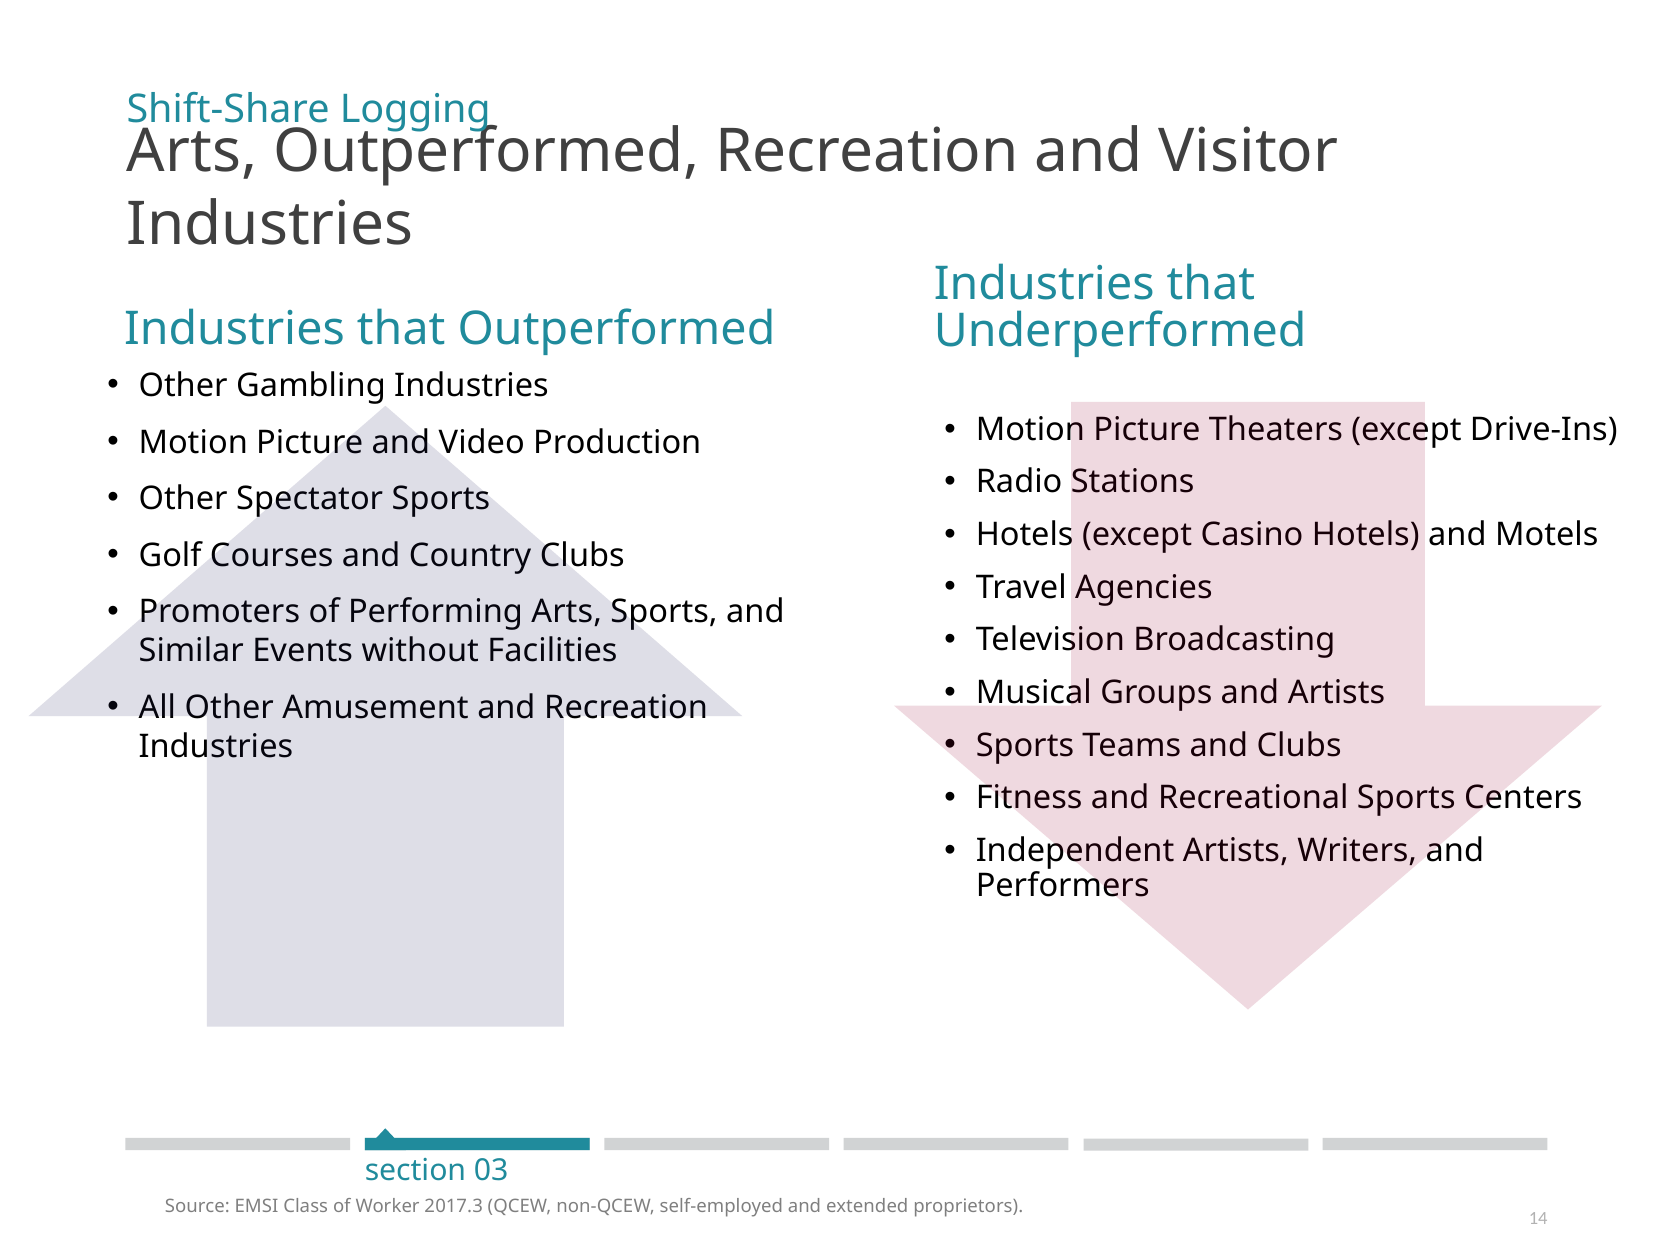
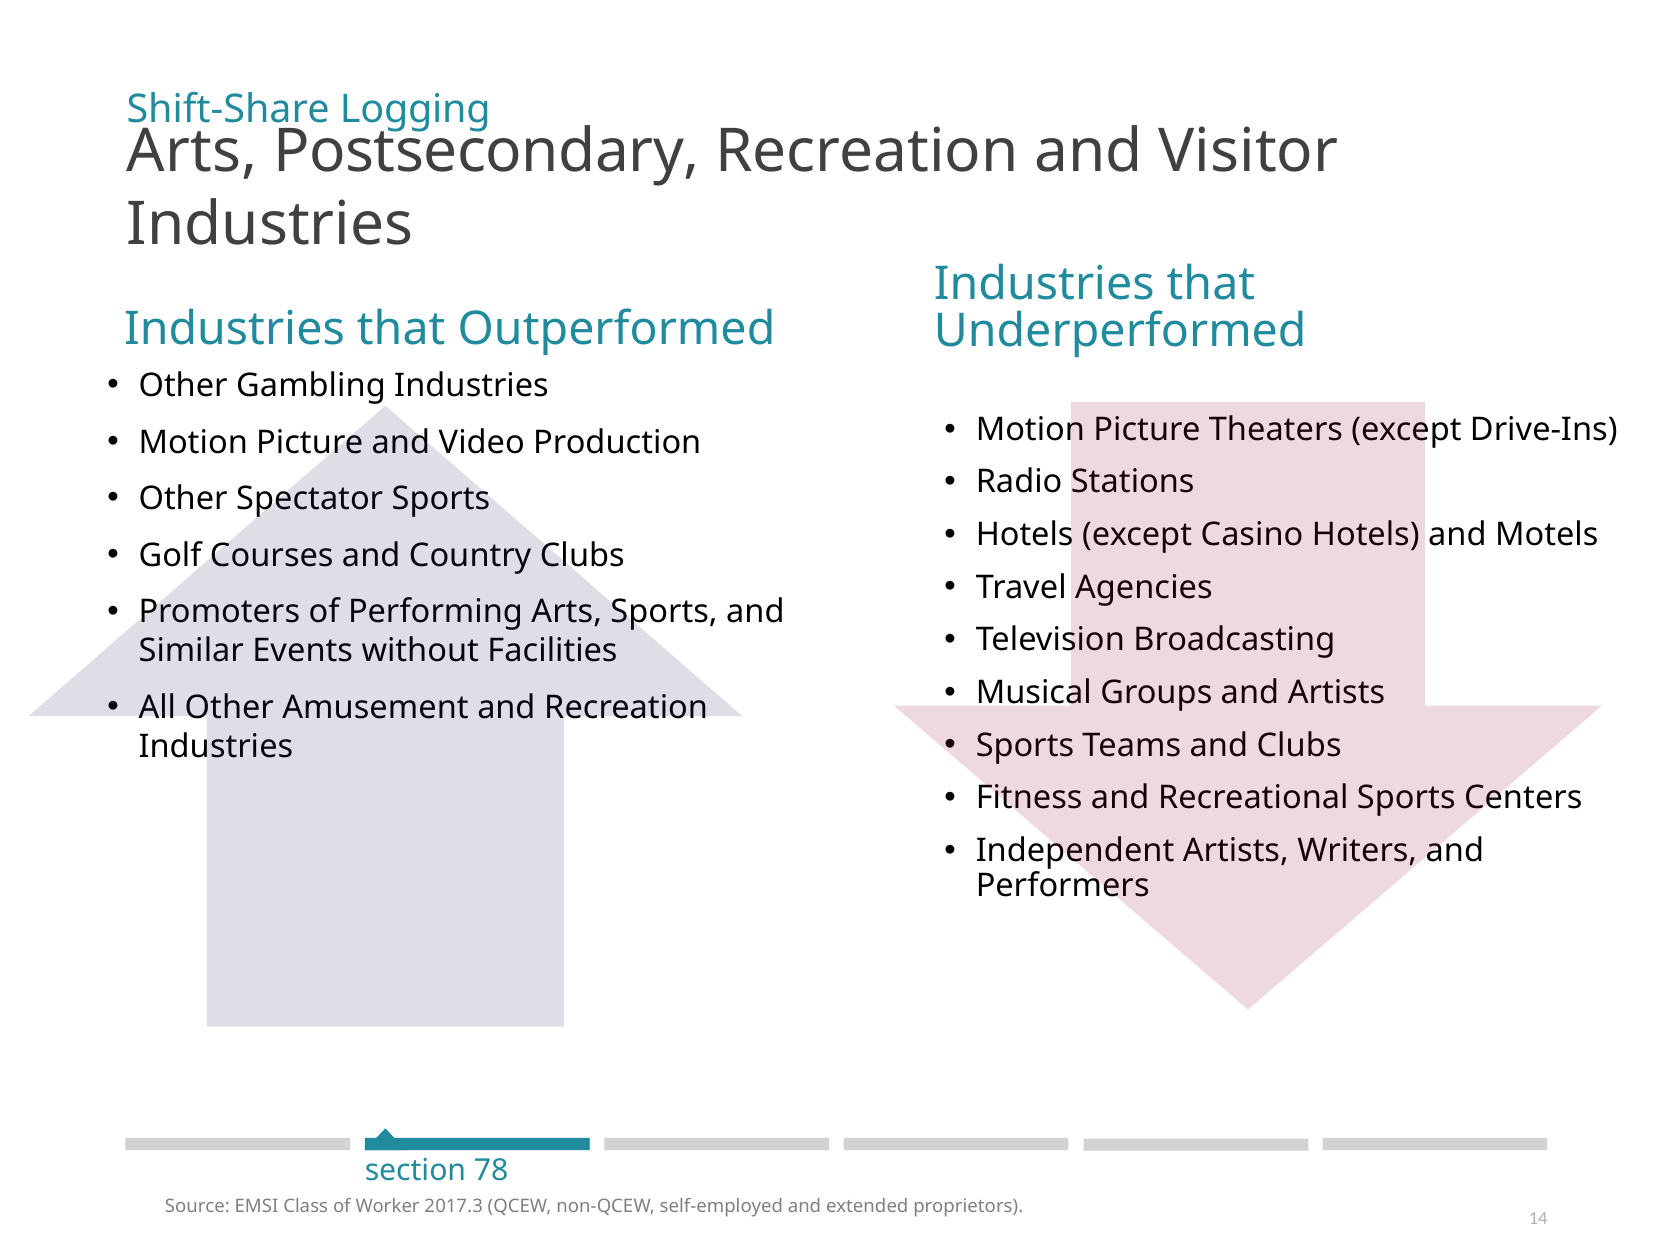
Arts Outperformed: Outperformed -> Postsecondary (486, 152)
03: 03 -> 78 (491, 1170)
